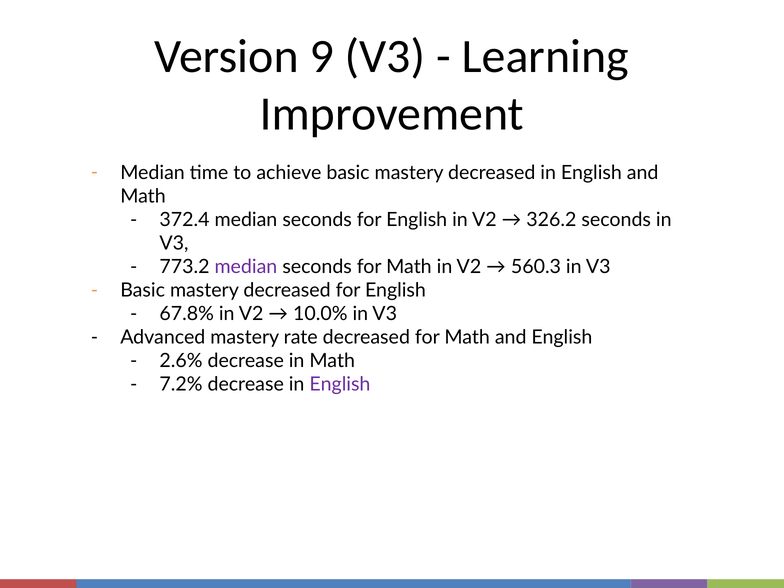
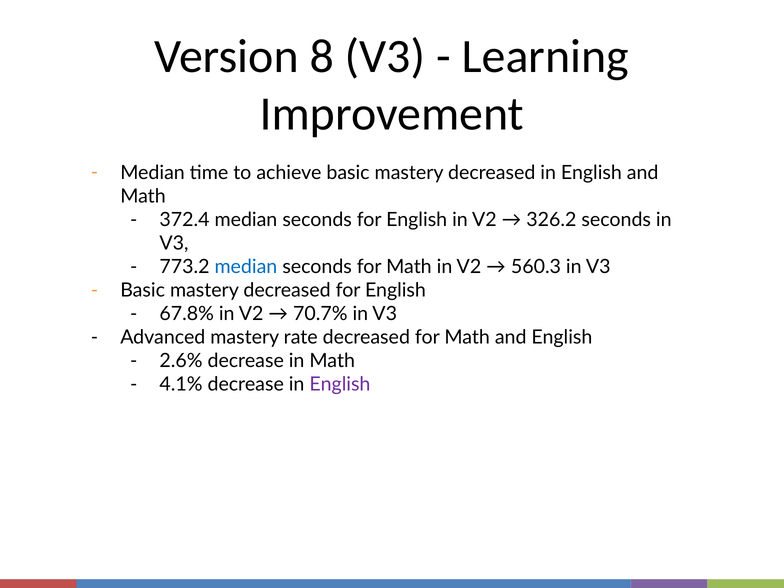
9: 9 -> 8 (322, 56)
median colour: purple -> blue (246, 267)
10.0%: 10.0% -> 70.7% (320, 314)
7.2%: 7.2% -> 4.1% (181, 384)
